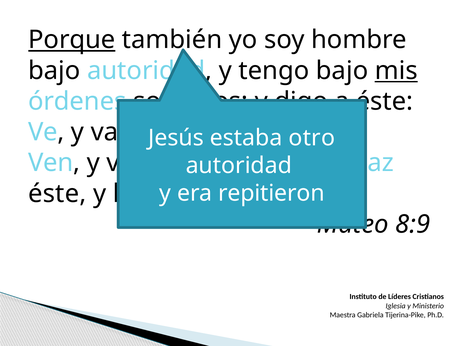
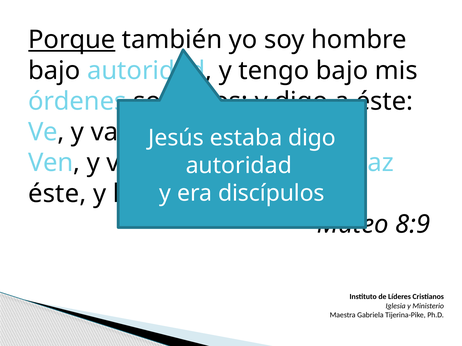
mis underline: present -> none (396, 71)
estaba otro: otro -> digo (312, 138)
repitieron: repitieron -> discípulos (271, 193)
